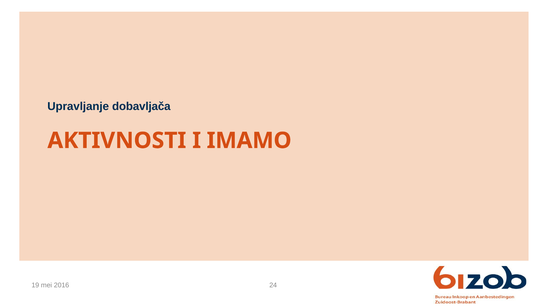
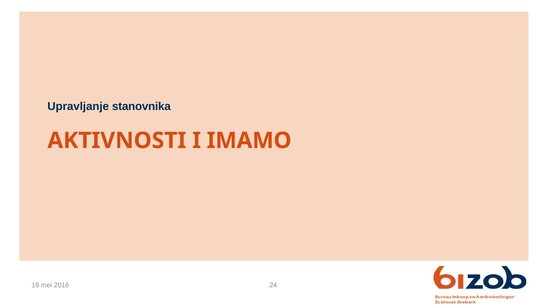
dobavljača: dobavljača -> stanovnika (141, 107)
